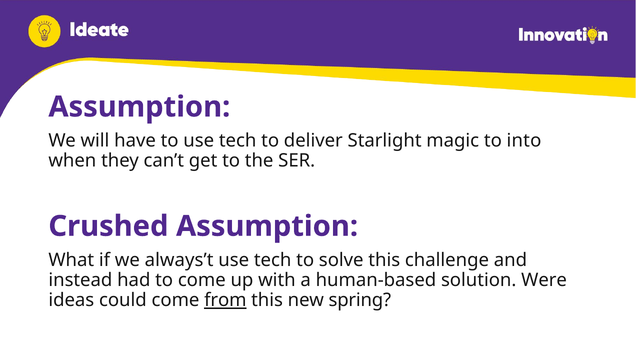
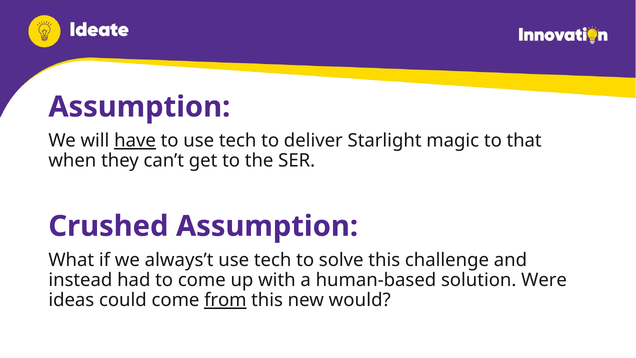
have underline: none -> present (135, 141)
into: into -> that (524, 141)
spring: spring -> would (360, 300)
